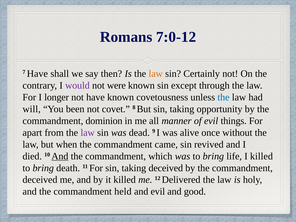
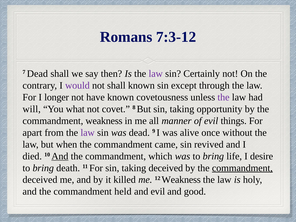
7:0-12: 7:0-12 -> 7:3-12 (176, 37)
7 Have: Have -> Dead (37, 74)
law colour: orange -> purple (156, 74)
not were: were -> shall (116, 85)
the colour: blue -> purple (223, 97)
been: been -> what (75, 109)
commandment dominion: dominion -> weakness (104, 121)
I killed: killed -> desire (262, 156)
commandment underline: none -> present (242, 168)
12 Delivered: Delivered -> Weakness (181, 180)
